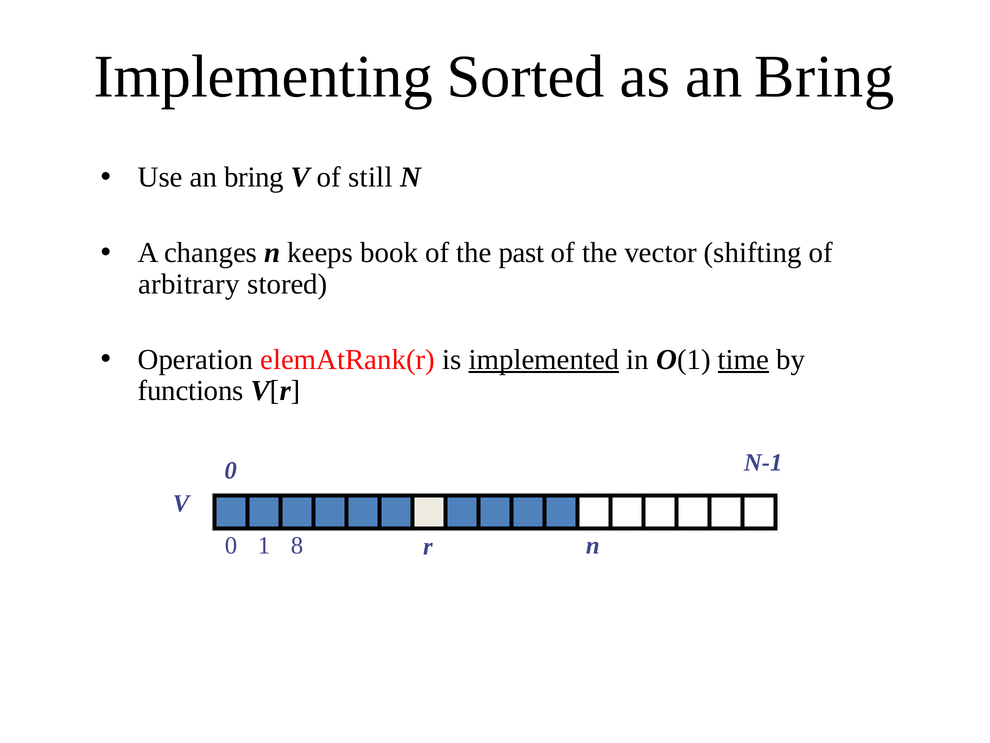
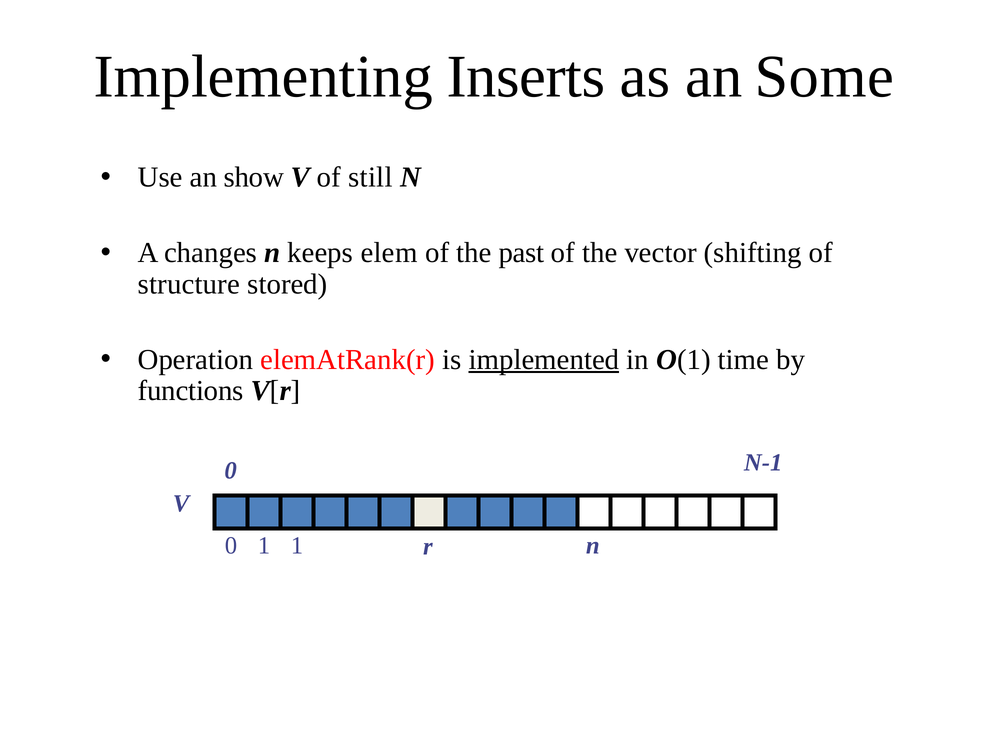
Sorted: Sorted -> Inserts (526, 77)
as an Bring: Bring -> Some (824, 77)
Use an bring: bring -> show (254, 177)
book: book -> elem (389, 253)
arbitrary: arbitrary -> structure (189, 284)
time underline: present -> none (744, 359)
1 8: 8 -> 1 (297, 545)
